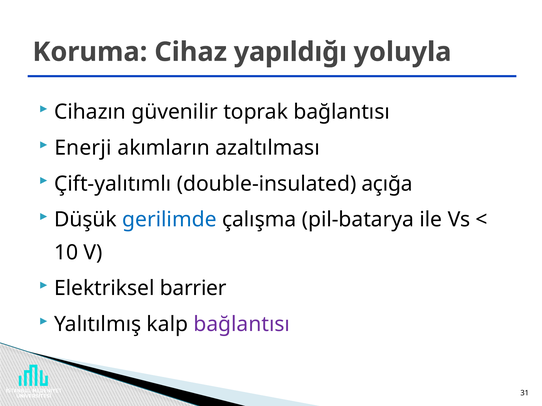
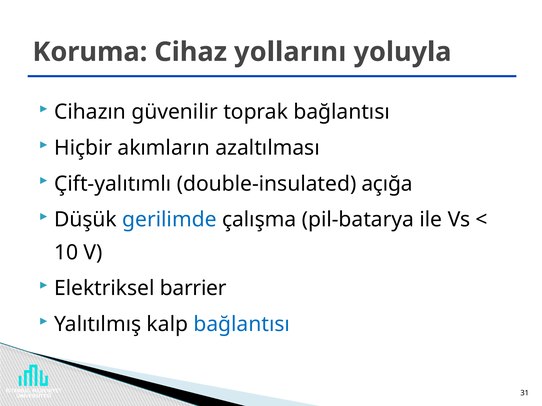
yapıldığı: yapıldığı -> yollarını (290, 52)
Enerji: Enerji -> Hiçbir (83, 148)
bağlantısı colour: purple -> blue (242, 325)
